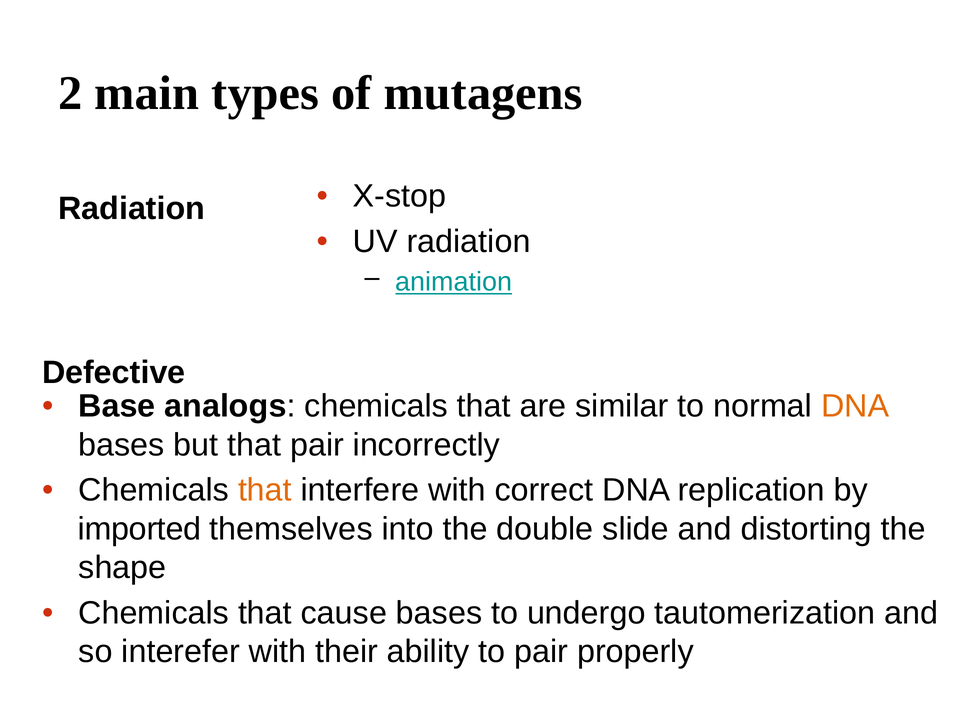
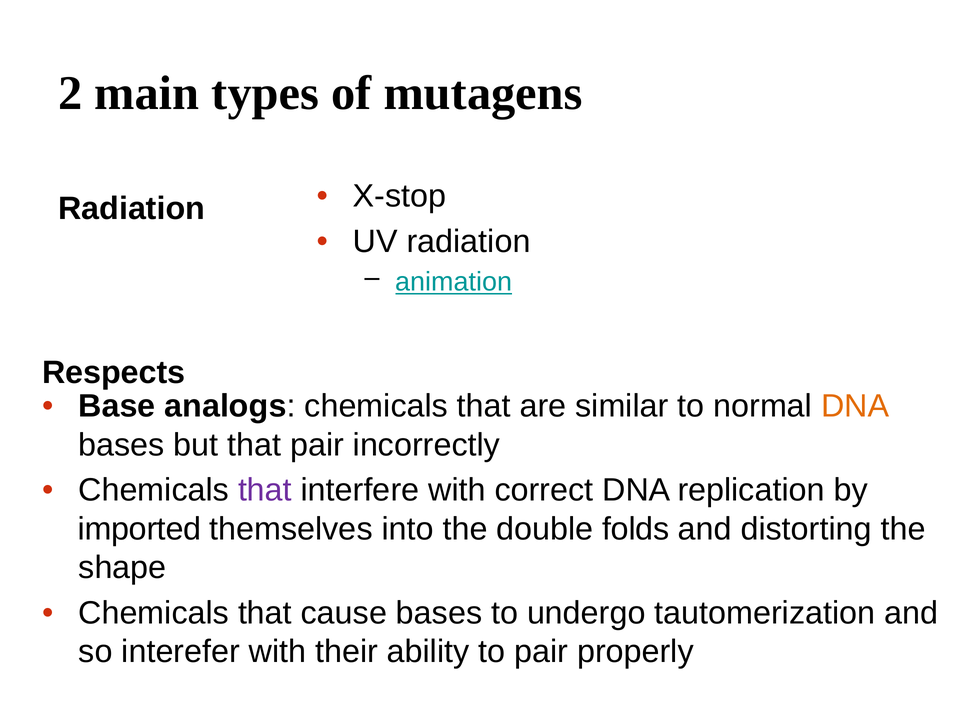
Defective: Defective -> Respects (114, 373)
that colour: orange -> purple (265, 490)
slide: slide -> folds (636, 529)
